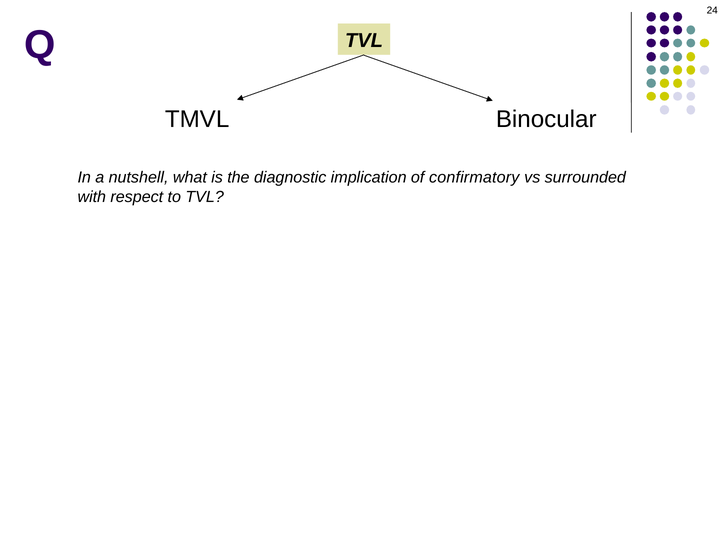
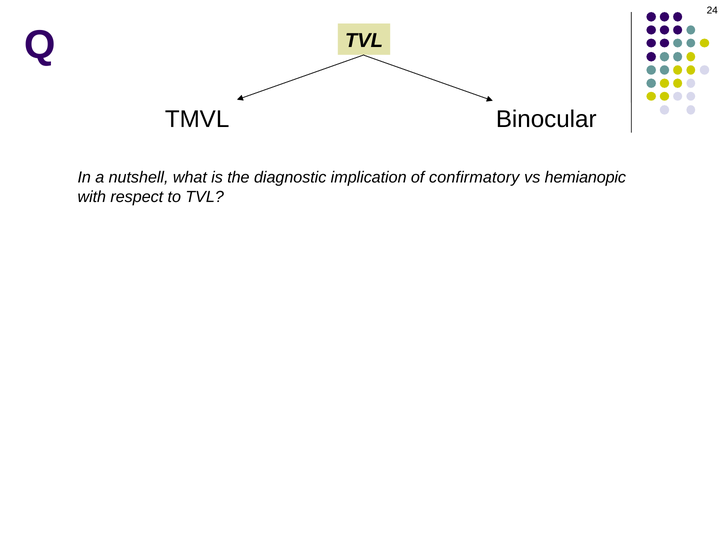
surrounded: surrounded -> hemianopic (585, 178)
